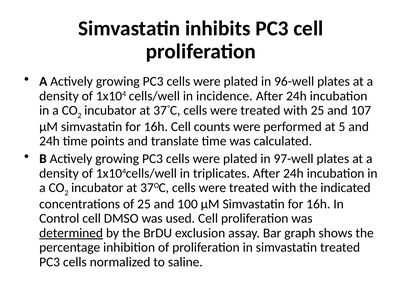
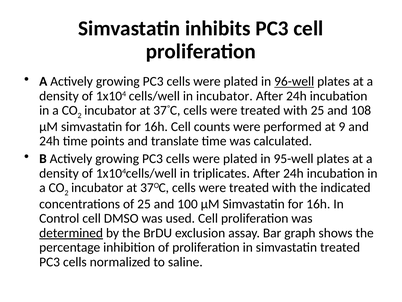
96-well underline: none -> present (294, 81)
in incidence: incidence -> incubator (224, 96)
107: 107 -> 108 (361, 110)
5: 5 -> 9 (342, 126)
97-well: 97-well -> 95-well (294, 159)
